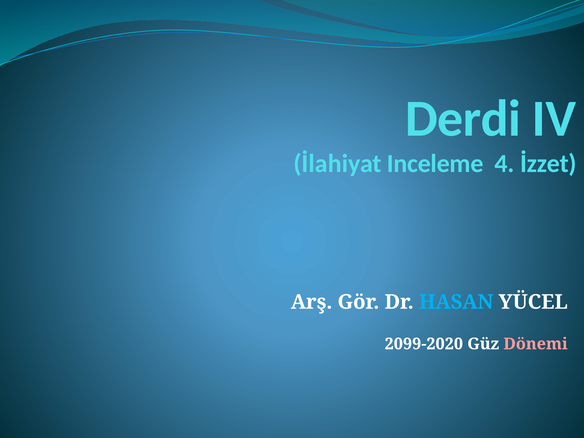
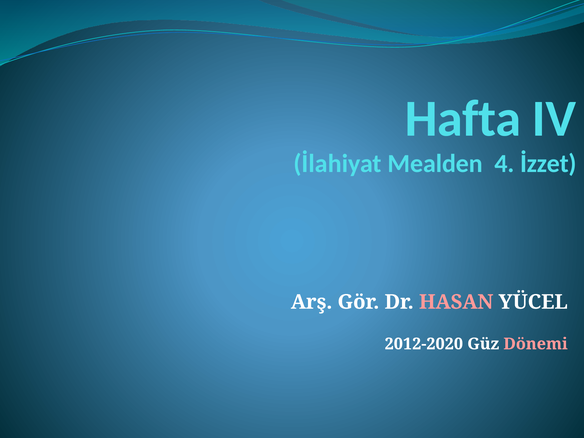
Derdi: Derdi -> Hafta (463, 119)
Inceleme: Inceleme -> Mealden (435, 164)
HASAN colour: light blue -> pink (456, 302)
2099-2020: 2099-2020 -> 2012-2020 (424, 344)
